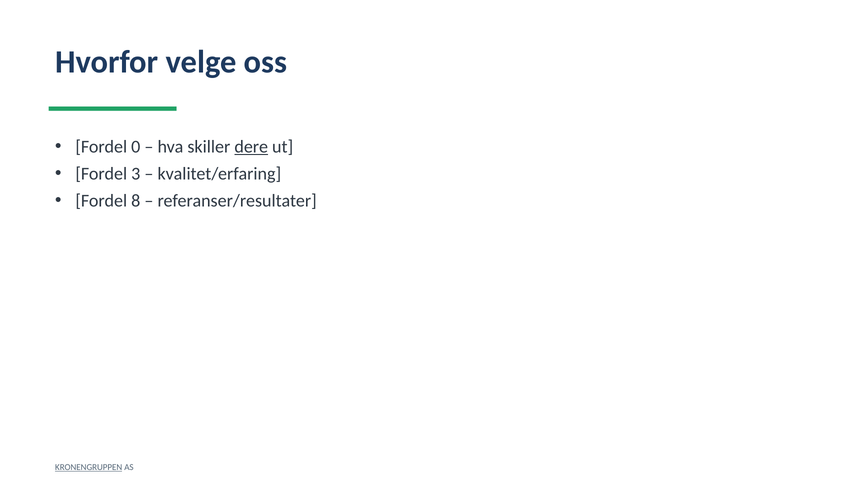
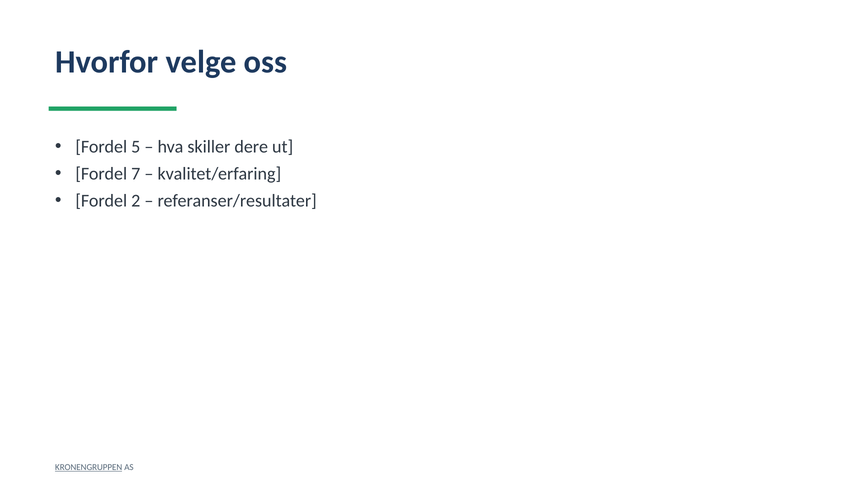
0: 0 -> 5 (136, 147)
dere underline: present -> none (251, 147)
3: 3 -> 7 (136, 174)
8: 8 -> 2 (136, 201)
